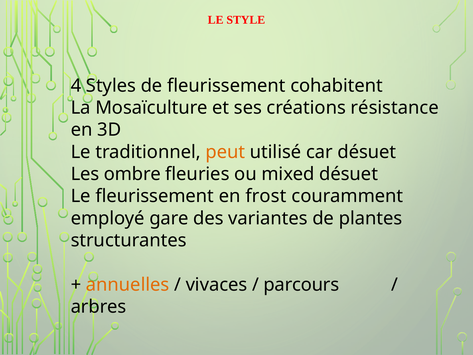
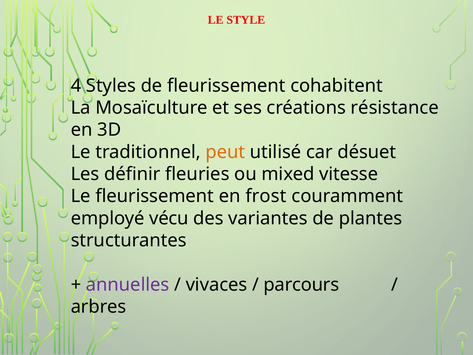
ombre: ombre -> définir (132, 174)
mixed désuet: désuet -> vitesse (349, 174)
gare: gare -> vécu (169, 218)
annuelles colour: orange -> purple (128, 284)
